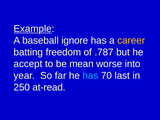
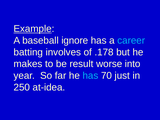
career colour: yellow -> light blue (131, 40)
freedom: freedom -> involves (63, 52)
.787: .787 -> .178 (104, 52)
accept: accept -> makes (28, 64)
mean: mean -> result (81, 64)
last: last -> just (122, 76)
at-read: at-read -> at-idea (49, 87)
